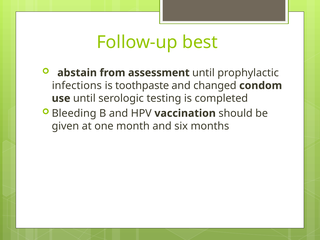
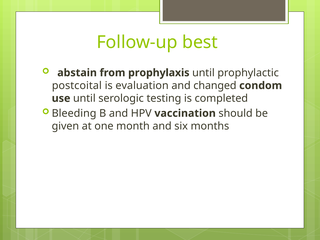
assessment: assessment -> prophylaxis (159, 73)
infections: infections -> postcoital (77, 86)
toothpaste: toothpaste -> evaluation (142, 86)
